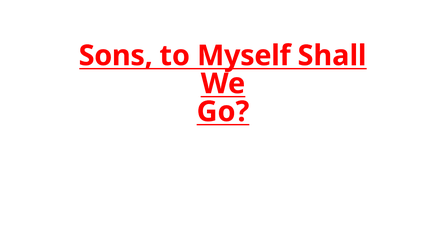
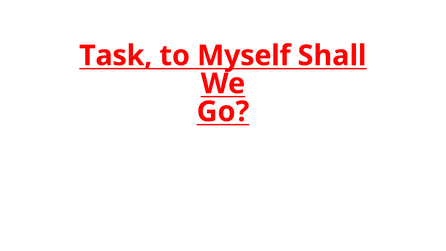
Sons: Sons -> Task (116, 56)
